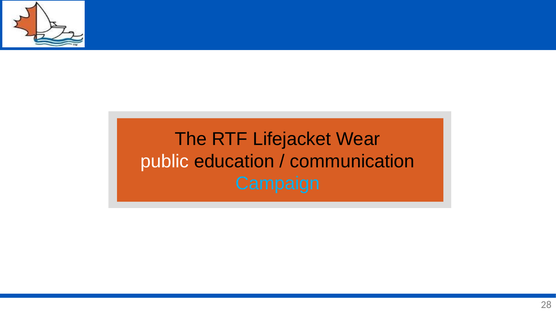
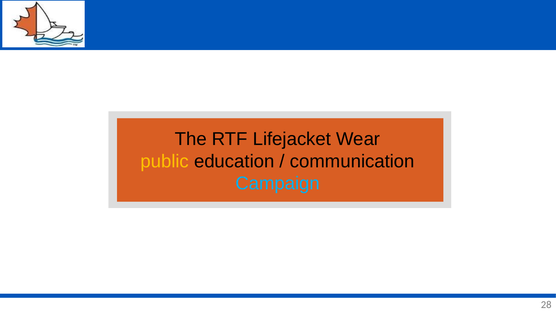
public colour: white -> yellow (165, 161)
